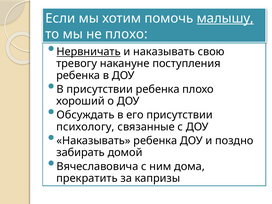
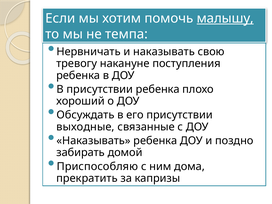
не плохо: плохо -> темпа (126, 34)
Нервничать underline: present -> none (89, 52)
психологу: психологу -> выходные (85, 127)
Вячеславовича: Вячеславовича -> Приспособляю (97, 166)
